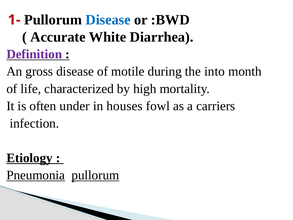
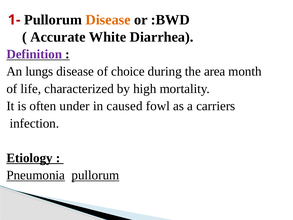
Disease colour: blue -> orange (108, 20)
gross: gross -> lungs (39, 71)
motile: motile -> choice (128, 71)
into: into -> area (215, 71)
houses: houses -> caused (125, 106)
